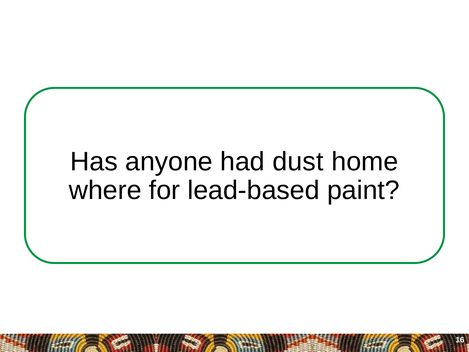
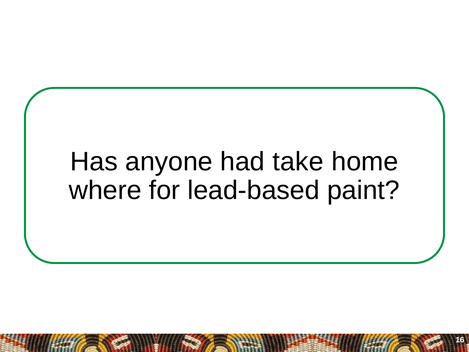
dust: dust -> take (298, 161)
